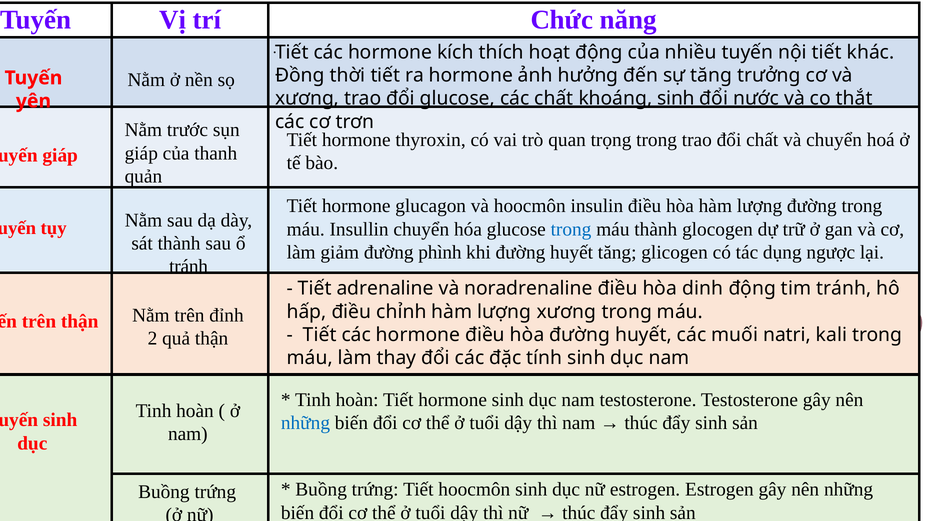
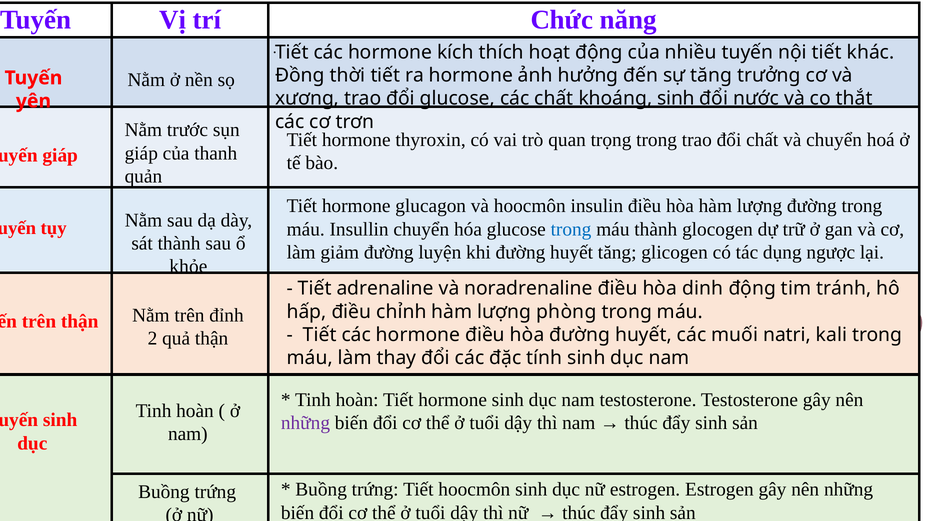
phình: phình -> luyện (440, 252)
tránh: tránh -> khỏe (188, 266)
lượng xương: xương -> phòng (566, 312)
những colour: blue -> purple (305, 423)
